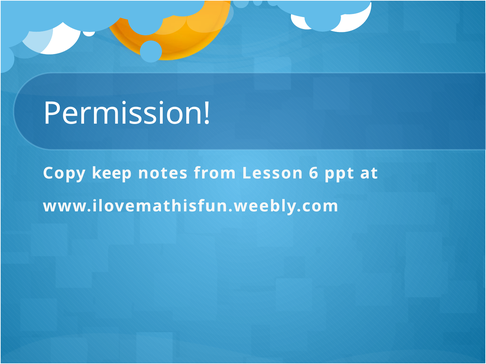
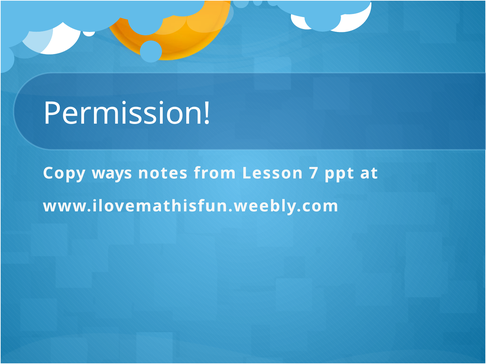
keep: keep -> ways (112, 173)
6: 6 -> 7 (314, 173)
